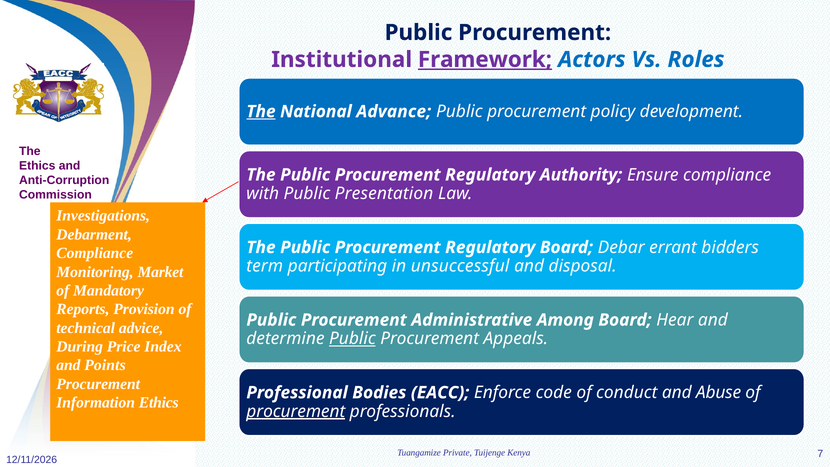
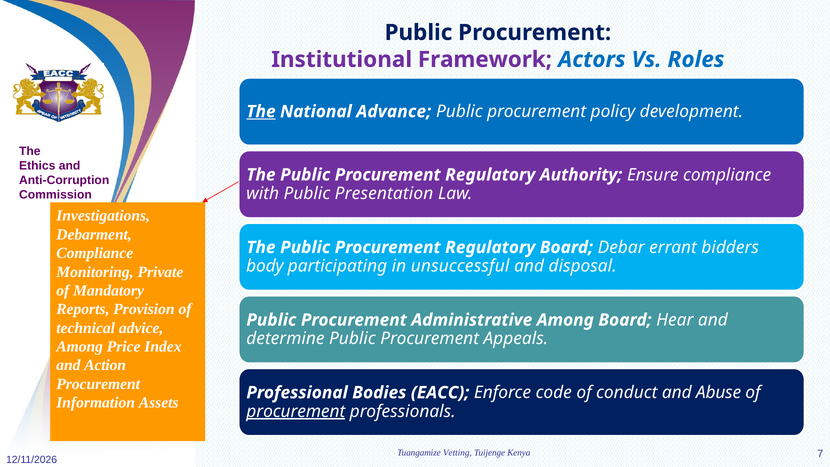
Framework underline: present -> none (485, 60)
term: term -> body (265, 266)
Market: Market -> Private (160, 272)
Public underline: present -> none (352, 339)
During: During -> Among (80, 347)
Points: Points -> Action (105, 365)
Information Ethics: Ethics -> Assets (159, 403)
Private: Private -> Vetting (457, 453)
